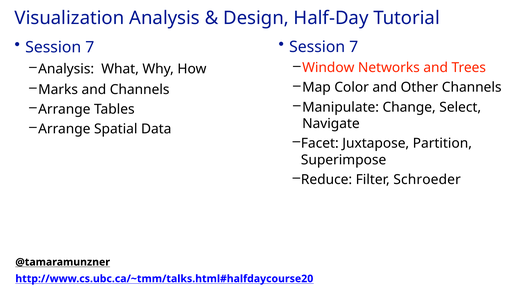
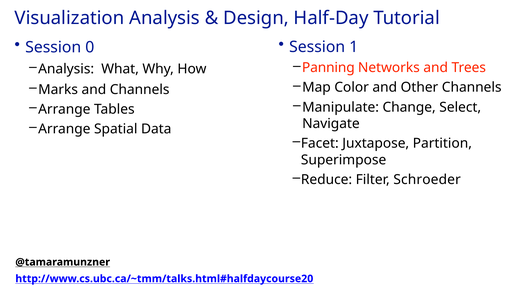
7: 7 -> 1 (354, 47)
7: 7 -> 0 (90, 47)
Window: Window -> Panning (328, 68)
